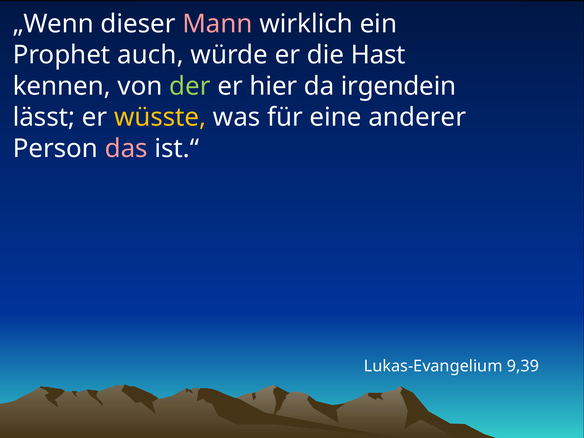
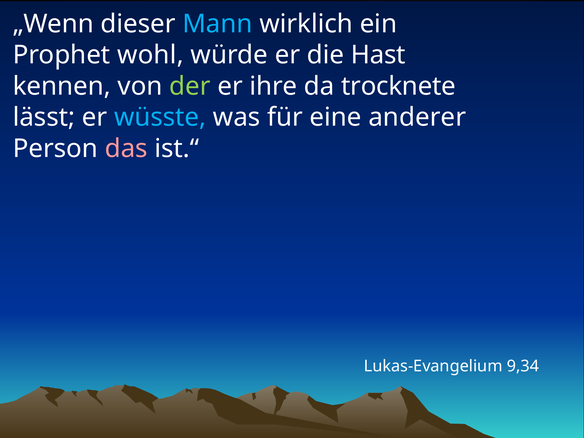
Mann colour: pink -> light blue (218, 24)
auch: auch -> wohl (150, 55)
hier: hier -> ihre (273, 86)
irgendein: irgendein -> trocknete (398, 86)
wüsste colour: yellow -> light blue (160, 117)
9,39: 9,39 -> 9,34 (523, 366)
